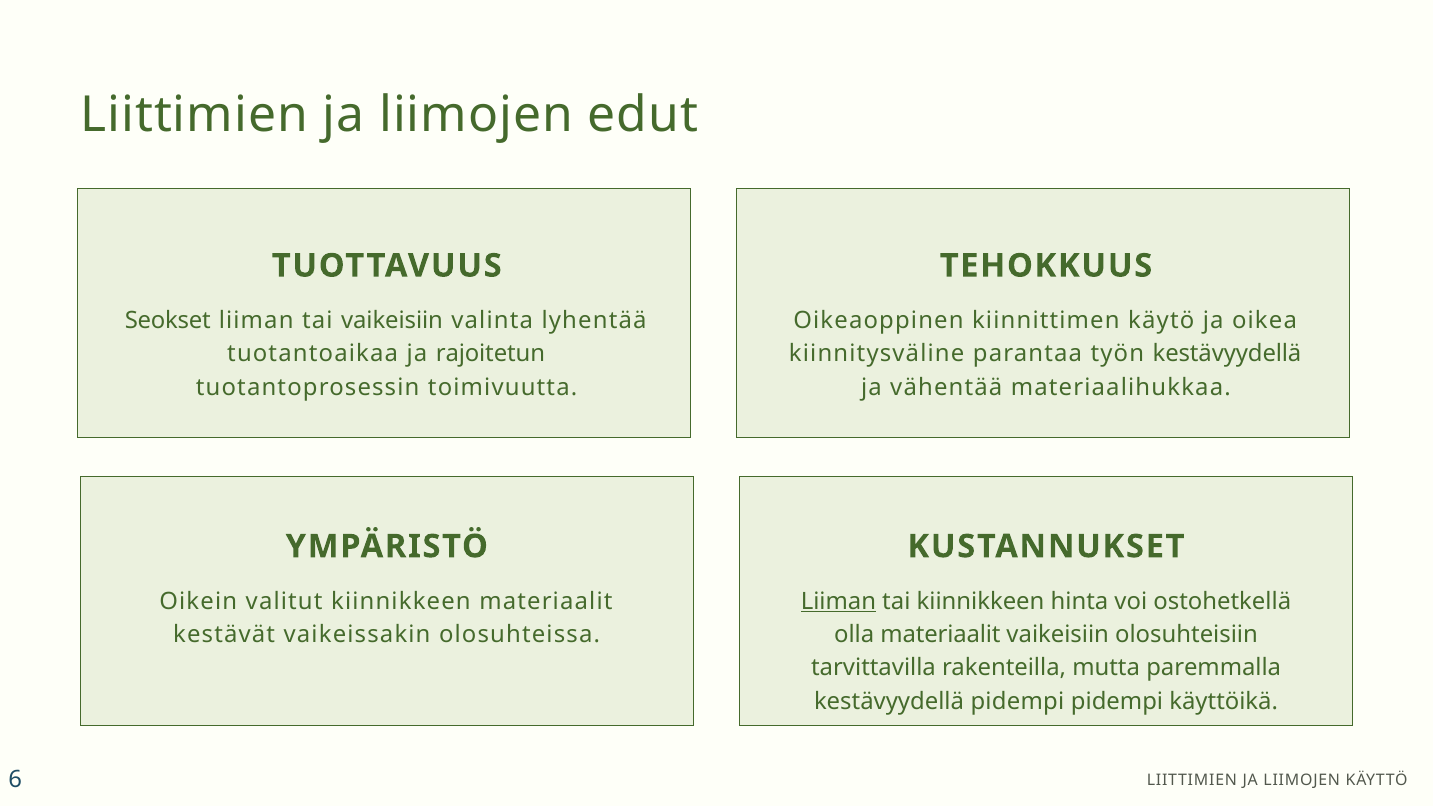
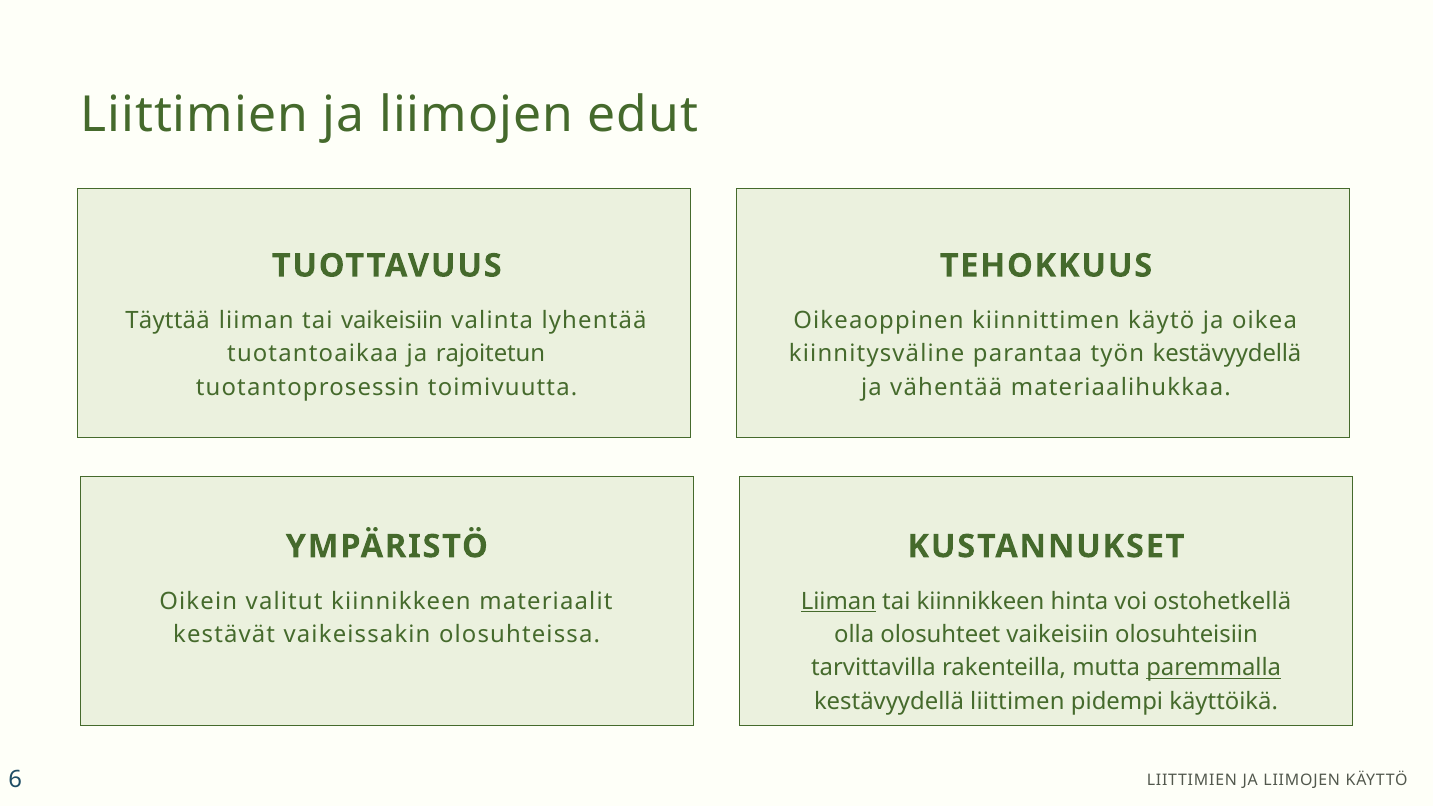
Seokset: Seokset -> Täyttää (168, 321)
olla materiaalit: materiaalit -> olosuhteet (940, 635)
paremmalla underline: none -> present (1214, 668)
kestävyydellä pidempi: pidempi -> liittimen (1017, 702)
